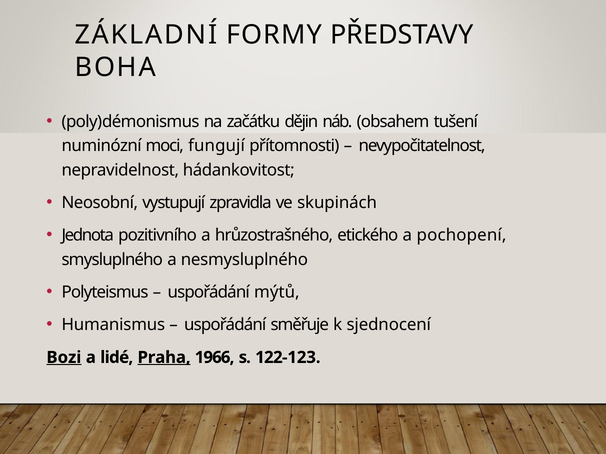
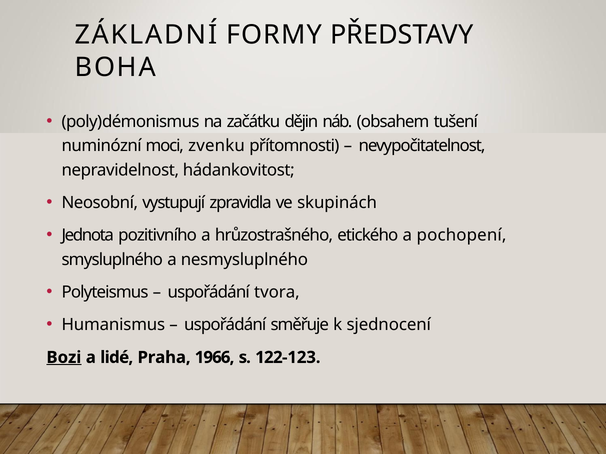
fungují: fungují -> zvenku (217, 146)
mýtů: mýtů -> tvora (277, 292)
Praha underline: present -> none (164, 358)
